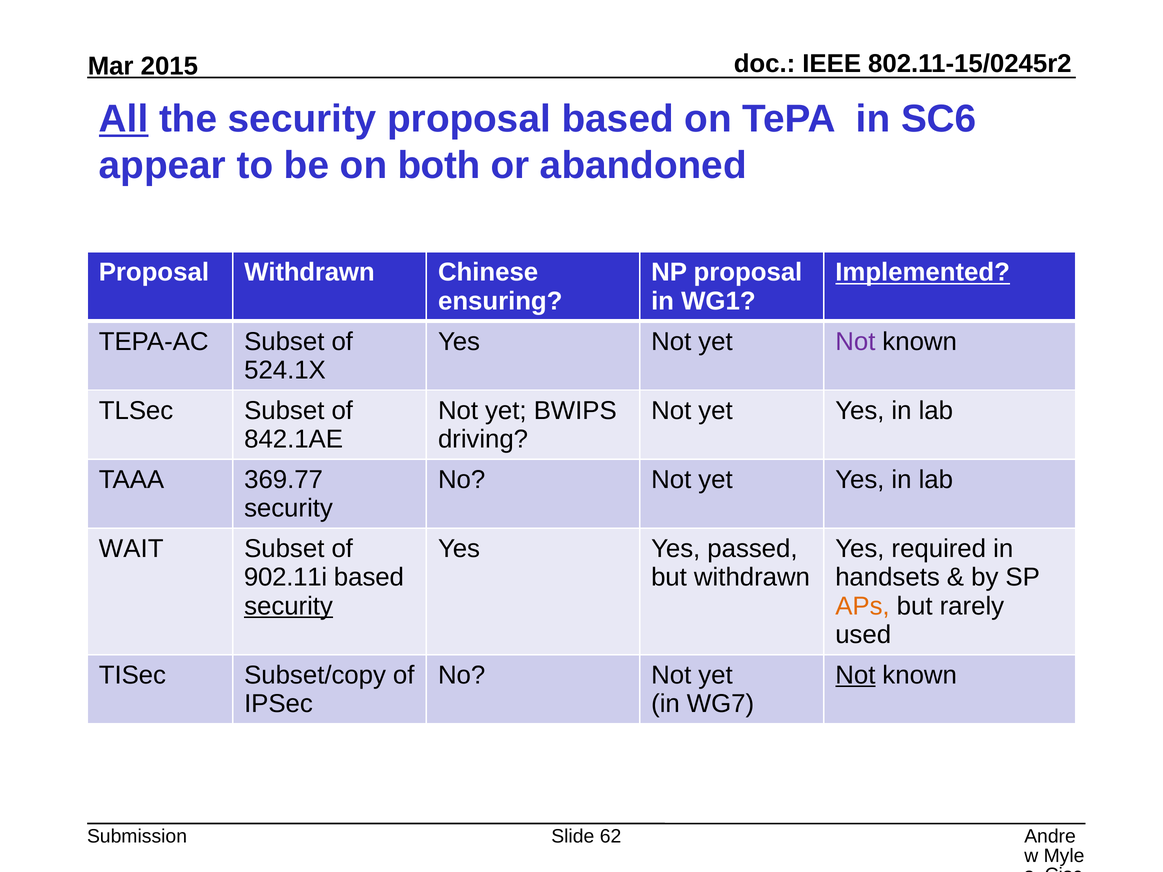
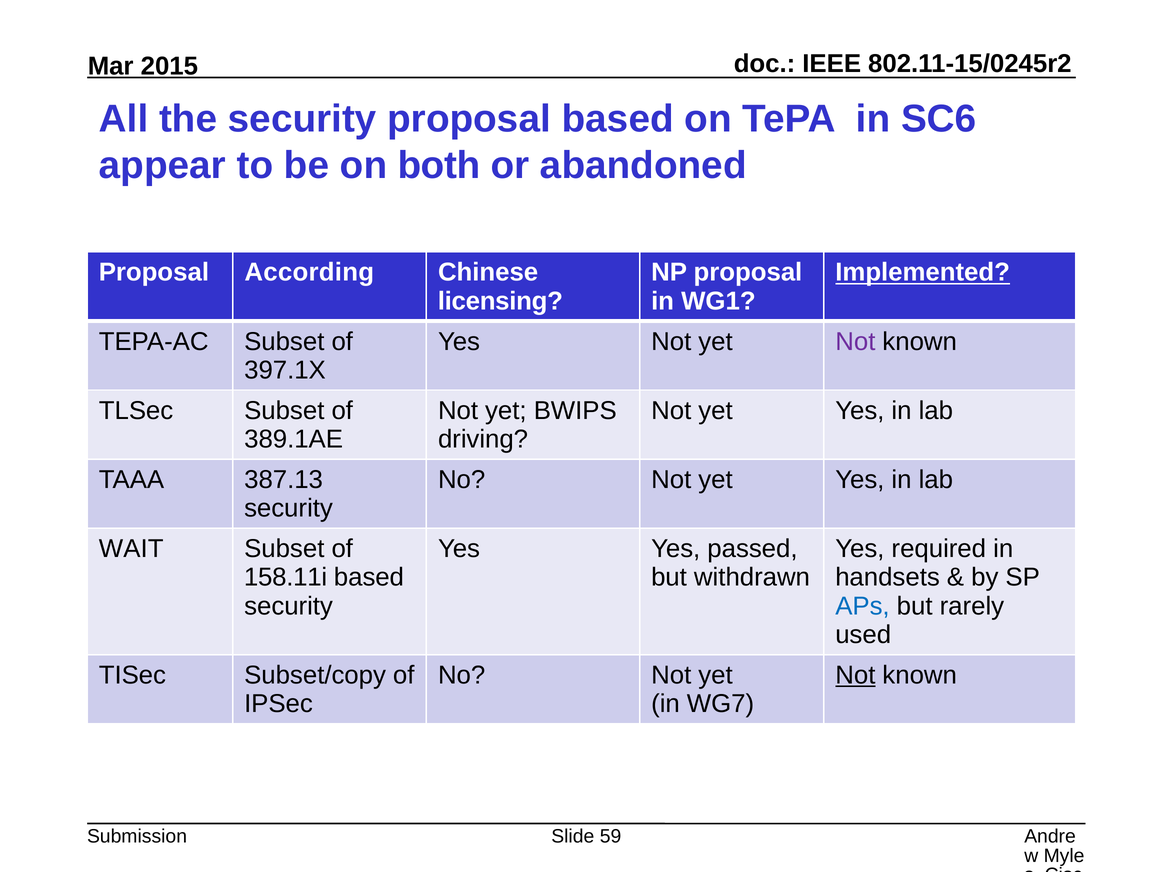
All underline: present -> none (124, 119)
Proposal Withdrawn: Withdrawn -> According (309, 273)
ensuring: ensuring -> licensing (500, 301)
524.1X: 524.1X -> 397.1X (285, 370)
842.1AE: 842.1AE -> 389.1AE (294, 439)
369.77: 369.77 -> 387.13 (284, 480)
902.11i: 902.11i -> 158.11i (286, 578)
security underline: present -> none (289, 606)
APs colour: orange -> blue (862, 606)
62: 62 -> 59 (611, 837)
